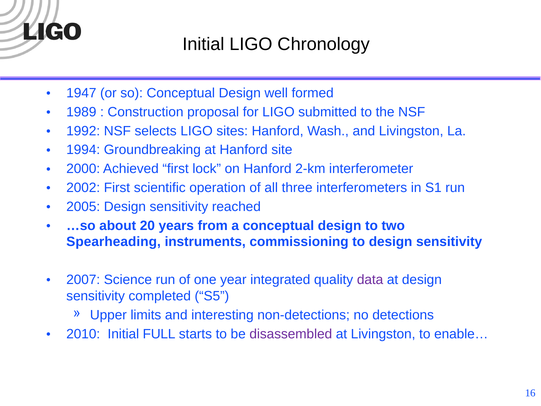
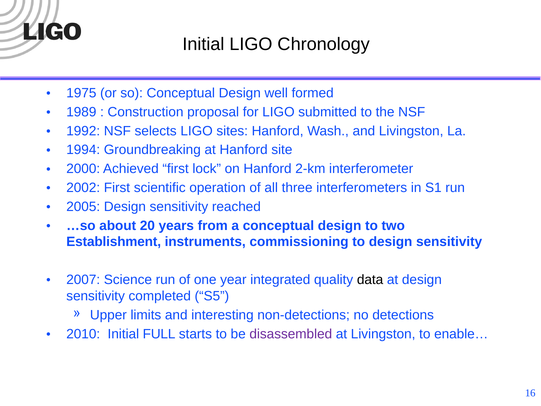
1947: 1947 -> 1975 (81, 93)
Spearheading: Spearheading -> Establishment (114, 242)
data colour: purple -> black (370, 280)
